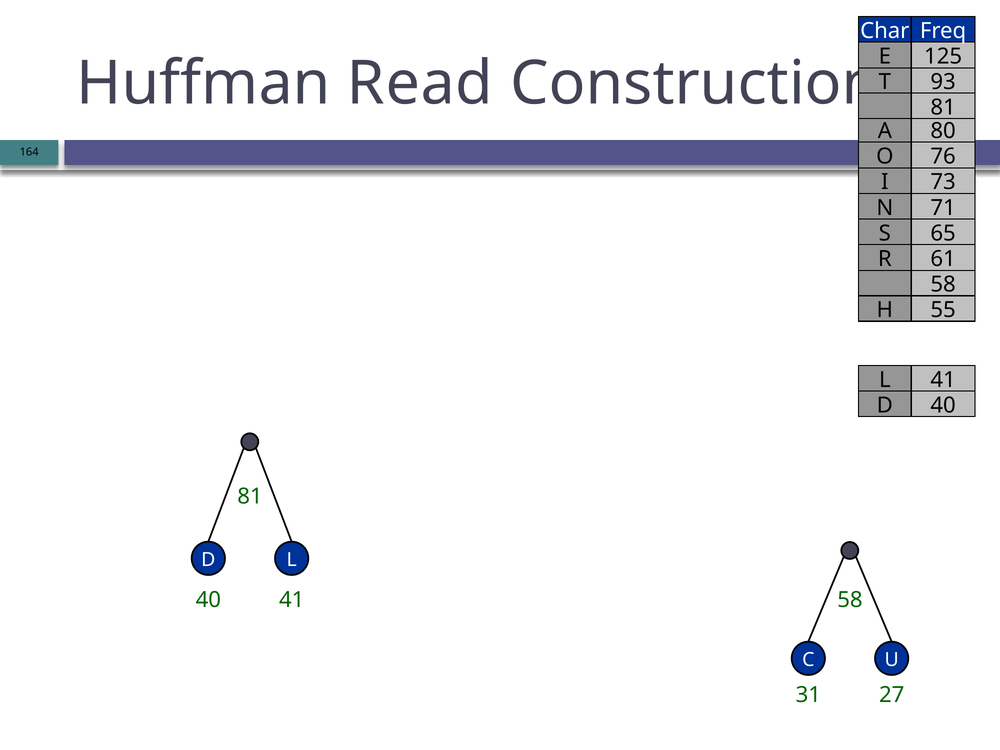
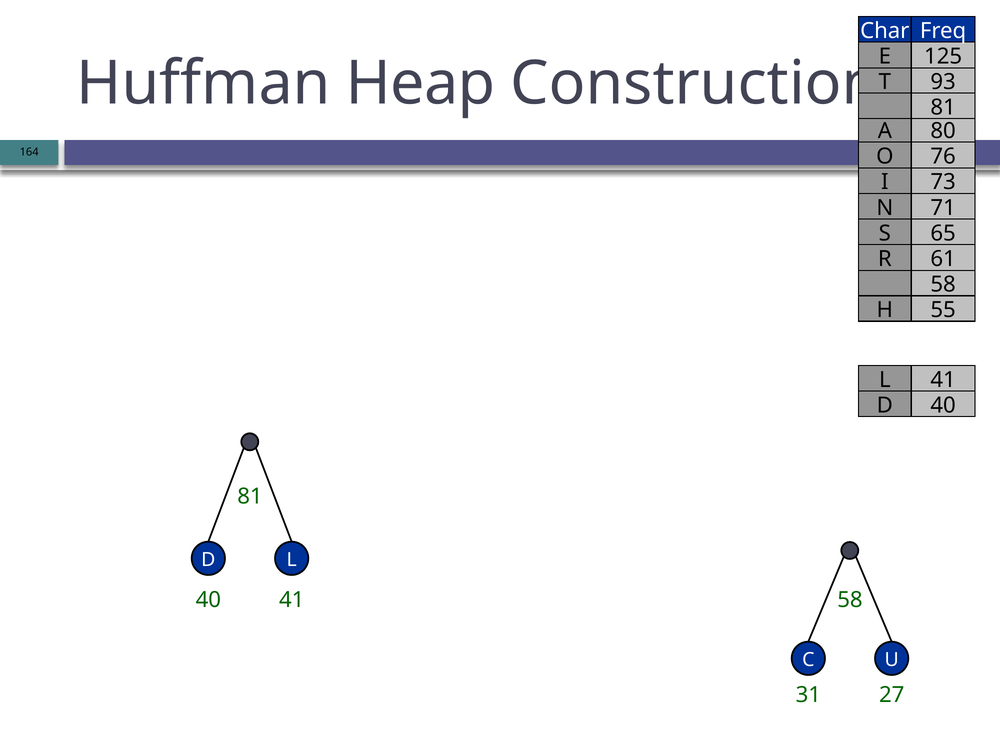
Read: Read -> Heap (421, 83)
